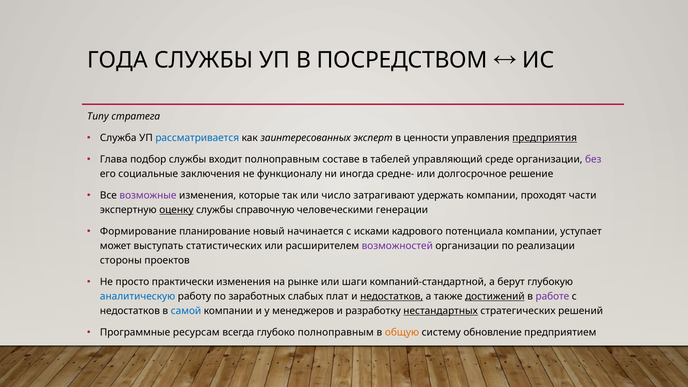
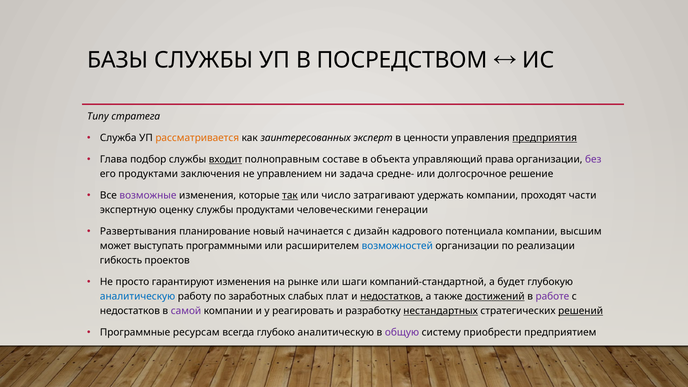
ГОДА: ГОДА -> БАЗЫ (118, 60)
рассматривается colour: blue -> orange (197, 138)
входит underline: none -> present (225, 160)
табелей: табелей -> объекта (390, 160)
среде: среде -> права (499, 160)
его социальные: социальные -> продуктами (148, 174)
функционалу: функционалу -> управлением (290, 174)
иногда: иногда -> задача (357, 174)
так underline: none -> present (290, 196)
оценку underline: present -> none (176, 210)
службы справочную: справочную -> продуктами (265, 210)
Формирование: Формирование -> Развертывания (138, 232)
исками: исками -> дизайн (372, 232)
уступает: уступает -> высшим (581, 232)
статистических: статистических -> программными (224, 246)
возможностей colour: purple -> blue (397, 246)
стороны: стороны -> гибкость (121, 261)
практически: практически -> гарантируют (183, 282)
берут: берут -> будет (511, 282)
самой colour: blue -> purple (186, 311)
менеджеров: менеджеров -> реагировать (303, 311)
решений underline: none -> present (581, 311)
глубоко полноправным: полноправным -> аналитическую (336, 333)
общую colour: orange -> purple (402, 333)
обновление: обновление -> приобрести (492, 333)
